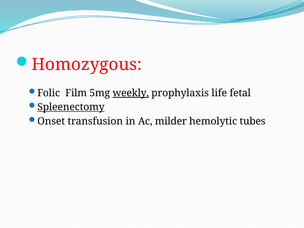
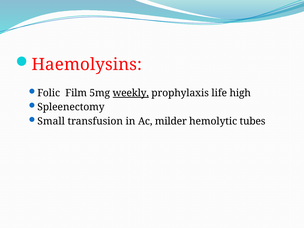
Homozygous: Homozygous -> Haemolysins (87, 65)
fetal: fetal -> high (240, 93)
Spleenectomy underline: present -> none (71, 107)
Onset: Onset -> Small (51, 121)
